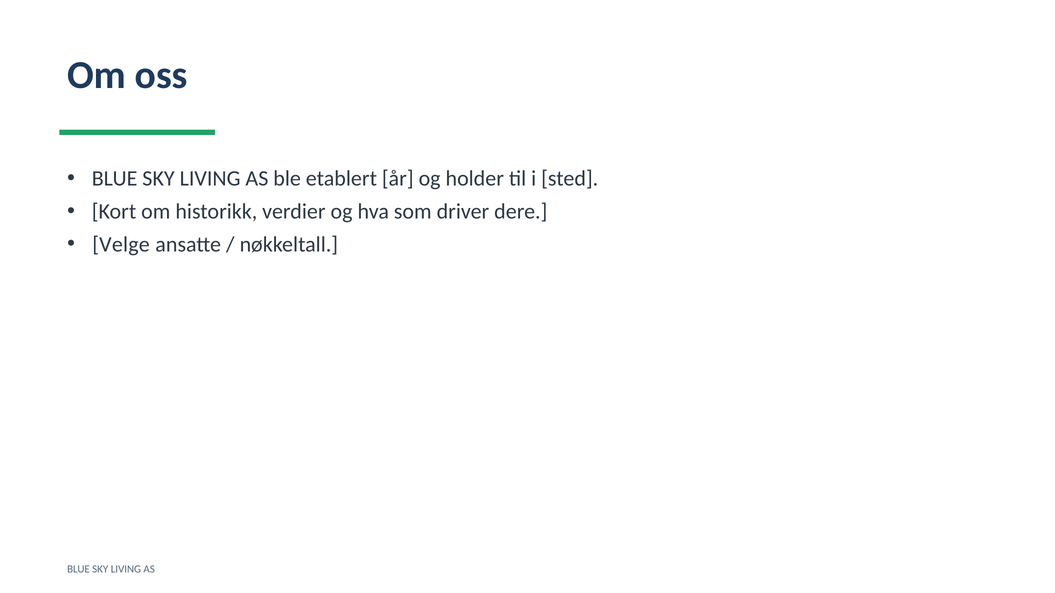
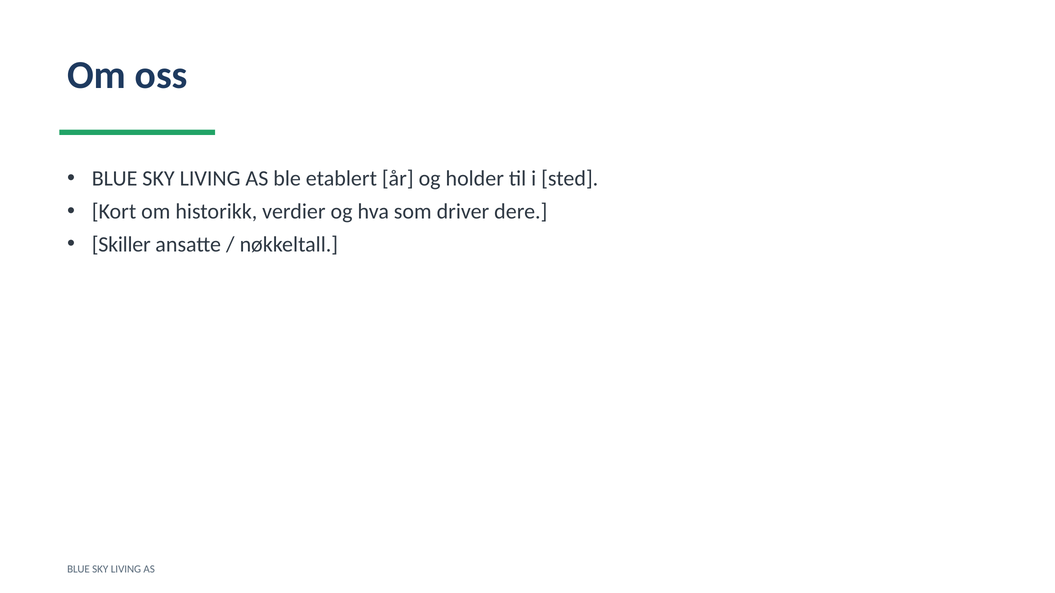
Velge: Velge -> Skiller (121, 245)
